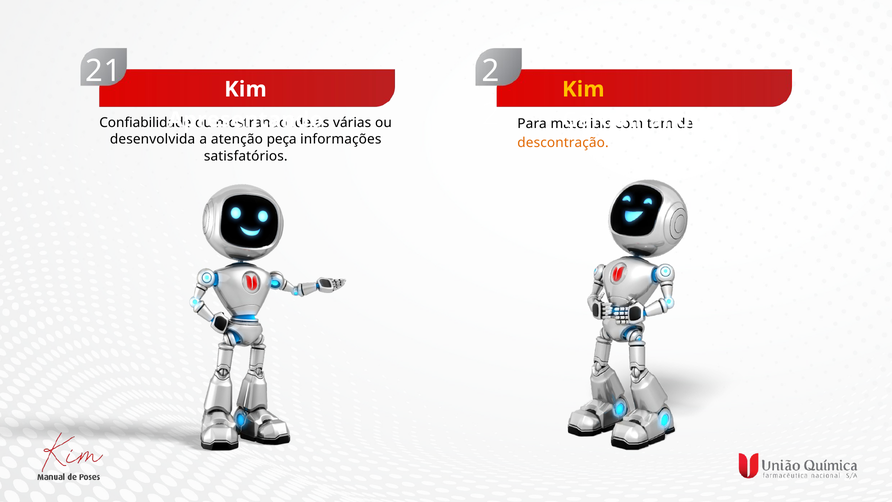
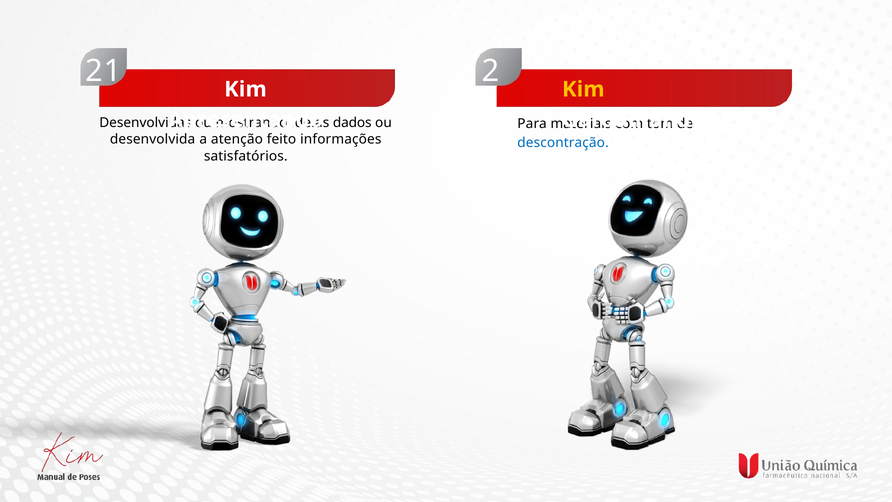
Confiabilidade: Confiabilidade -> Desenvolvidas (145, 123)
várias: várias -> dados (352, 123)
peça: peça -> feito (282, 139)
descontração colour: orange -> blue (563, 143)
